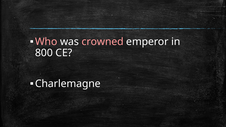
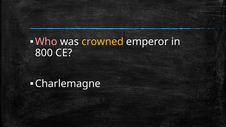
crowned colour: pink -> yellow (103, 42)
